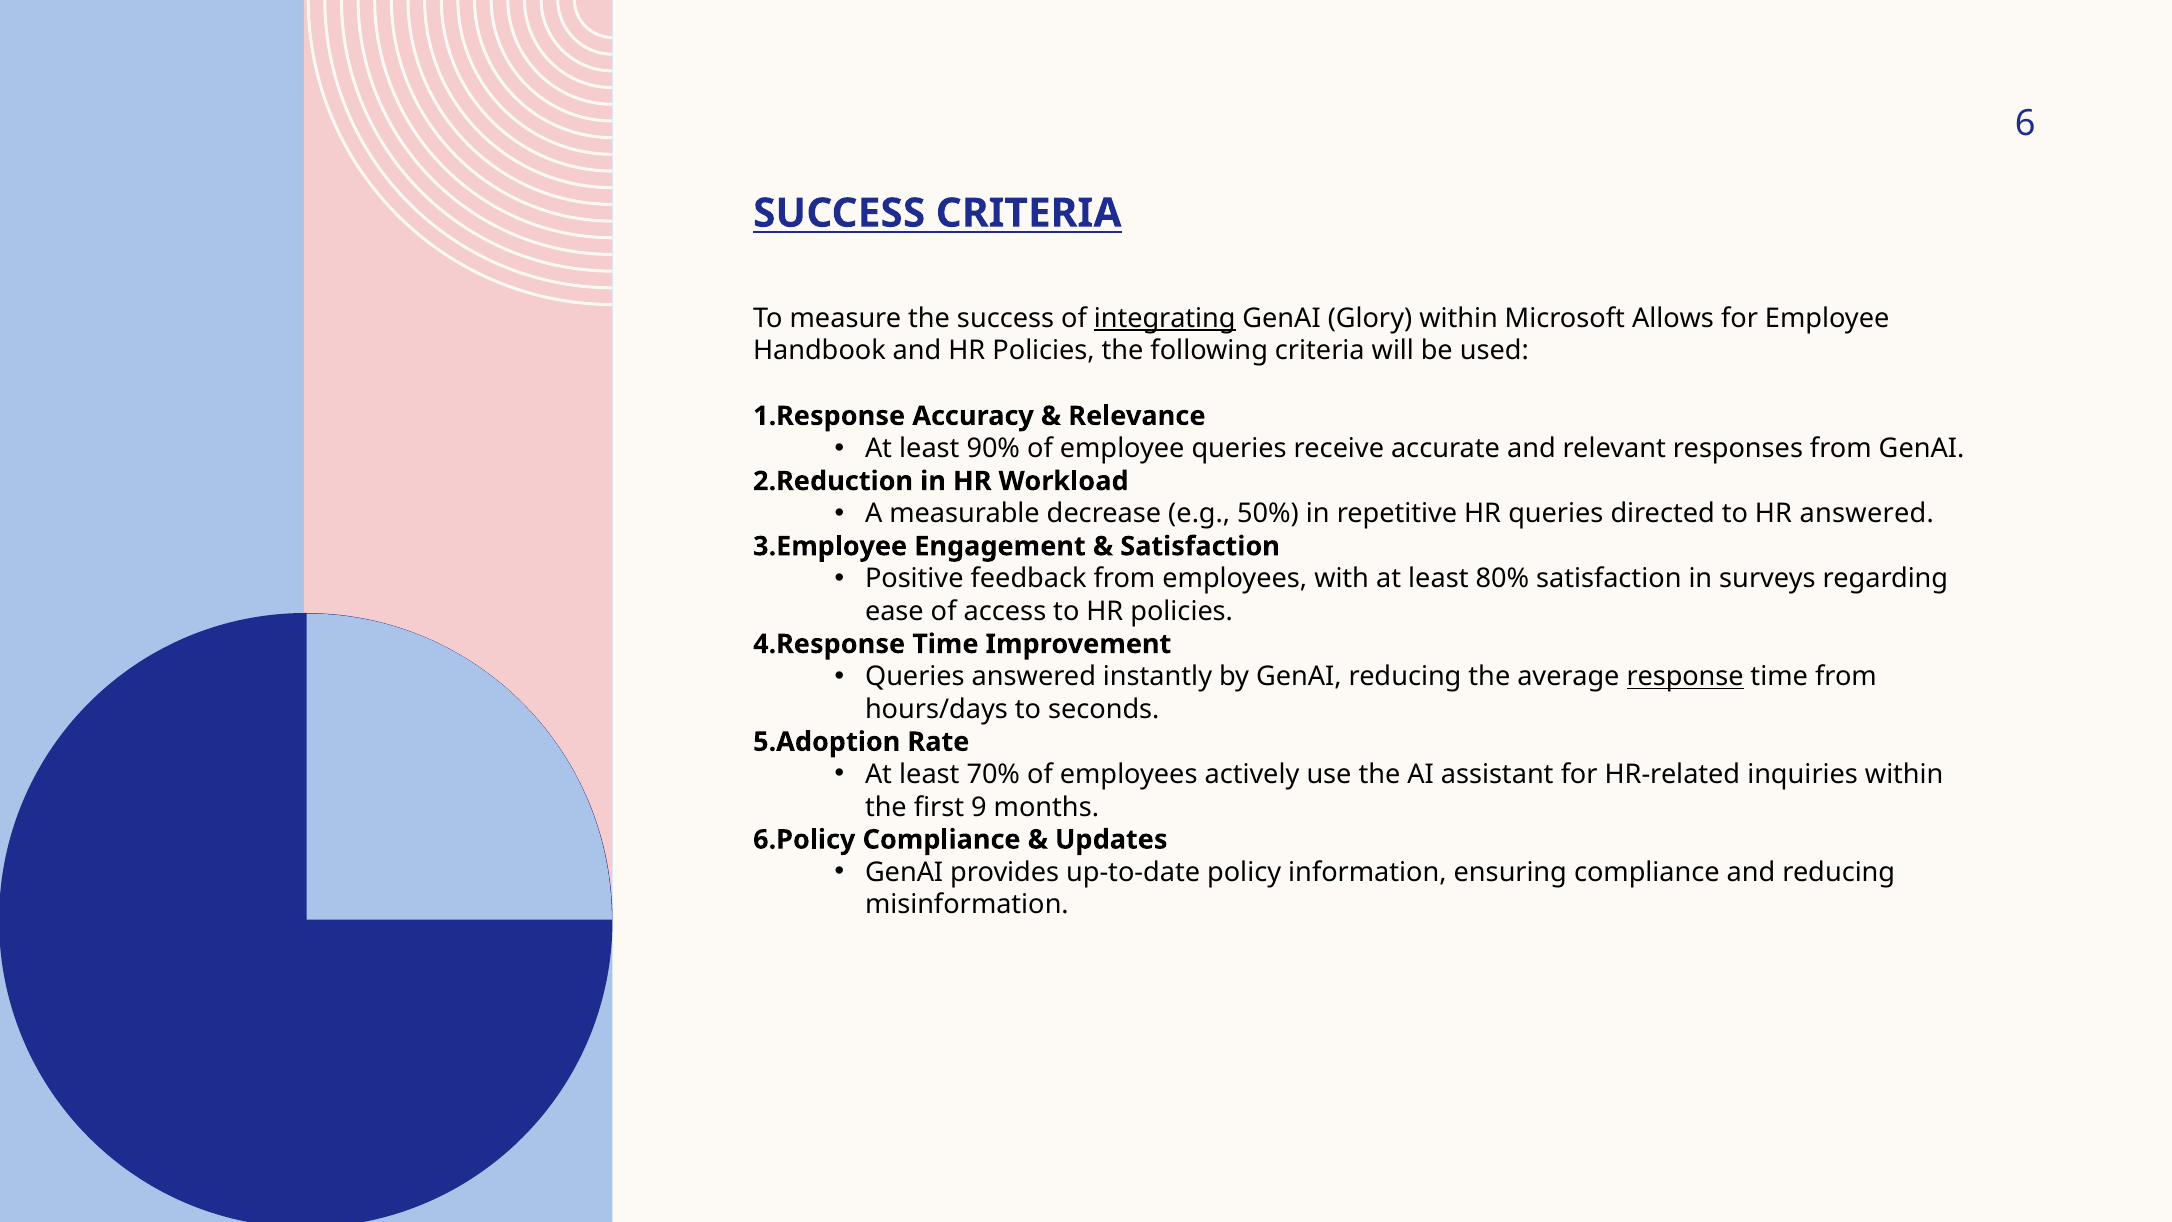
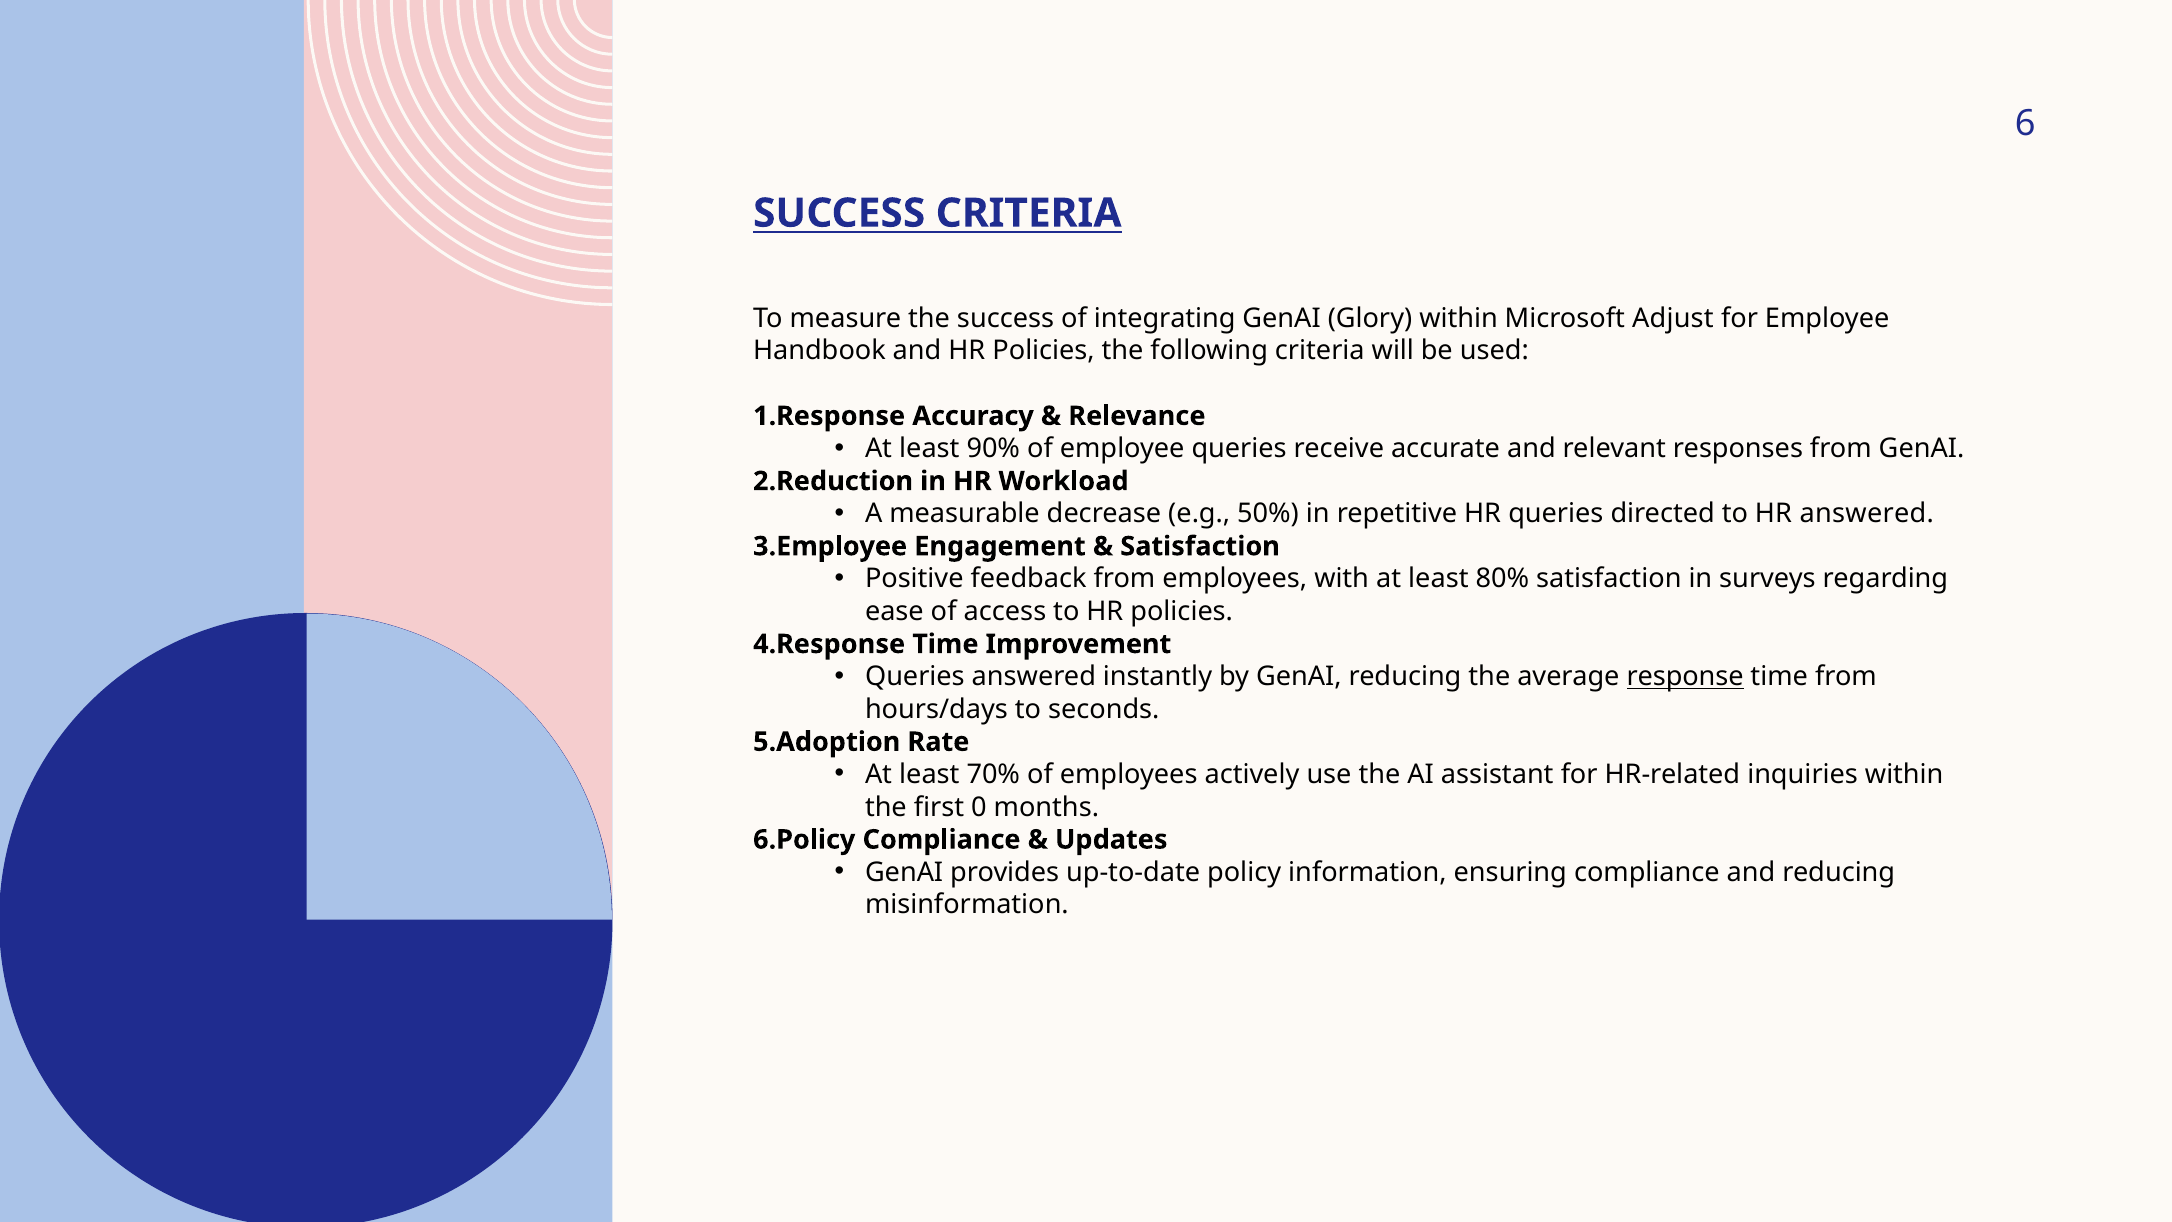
integrating underline: present -> none (1165, 318)
Allows: Allows -> Adjust (1673, 318)
9: 9 -> 0 (979, 807)
